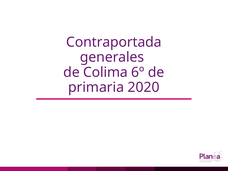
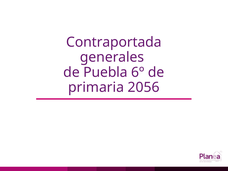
Colima: Colima -> Puebla (105, 72)
2020: 2020 -> 2056 (144, 87)
